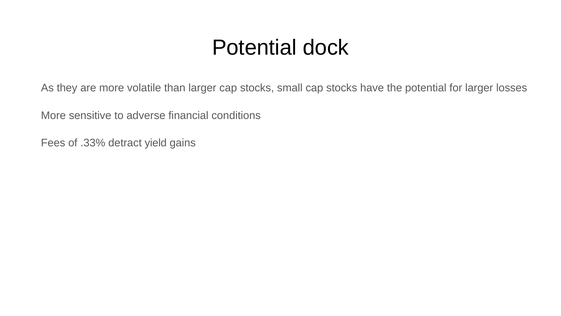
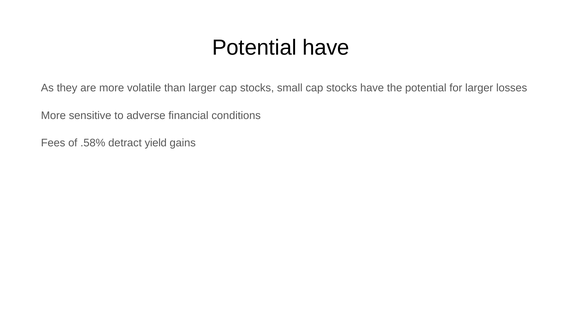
Potential dock: dock -> have (326, 48)
.33%: .33% -> .58% (93, 143)
